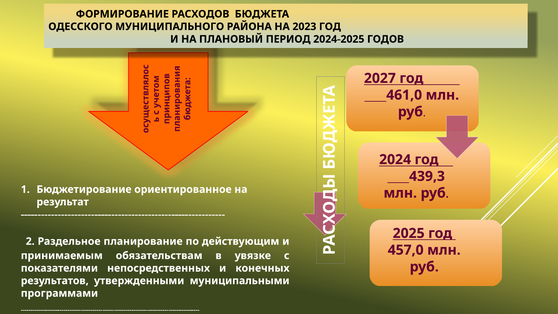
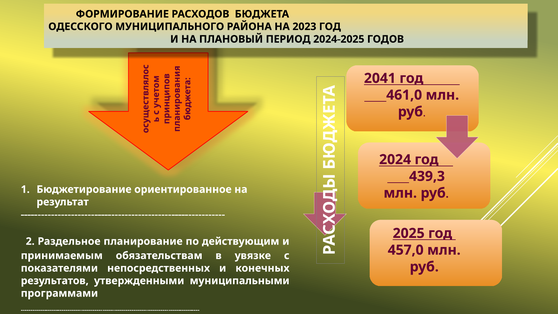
2027: 2027 -> 2041 (380, 78)
